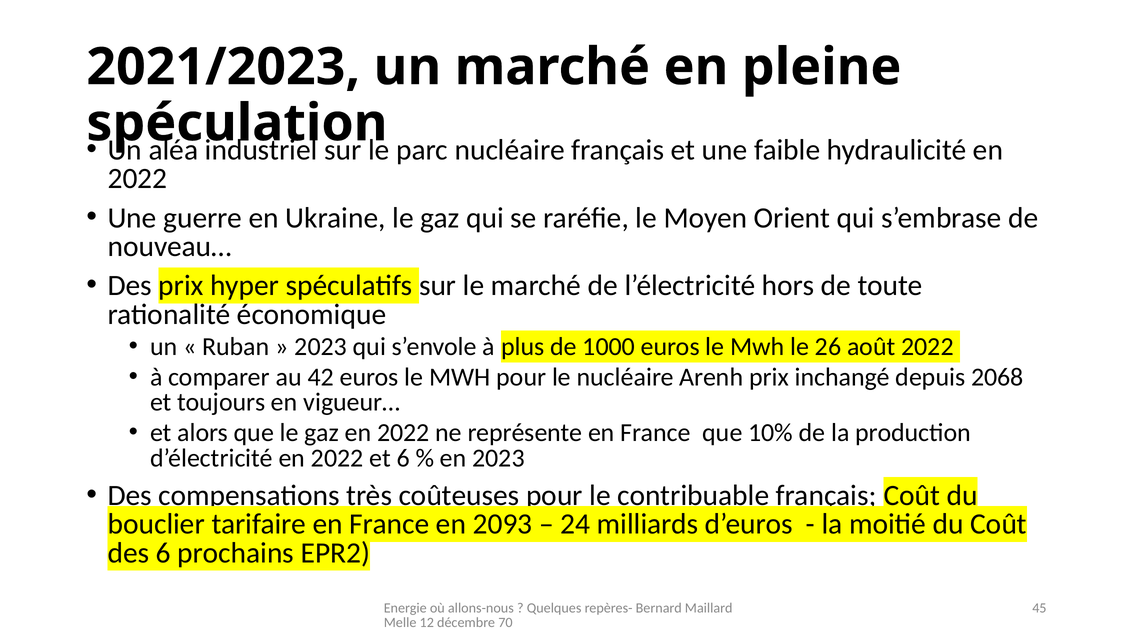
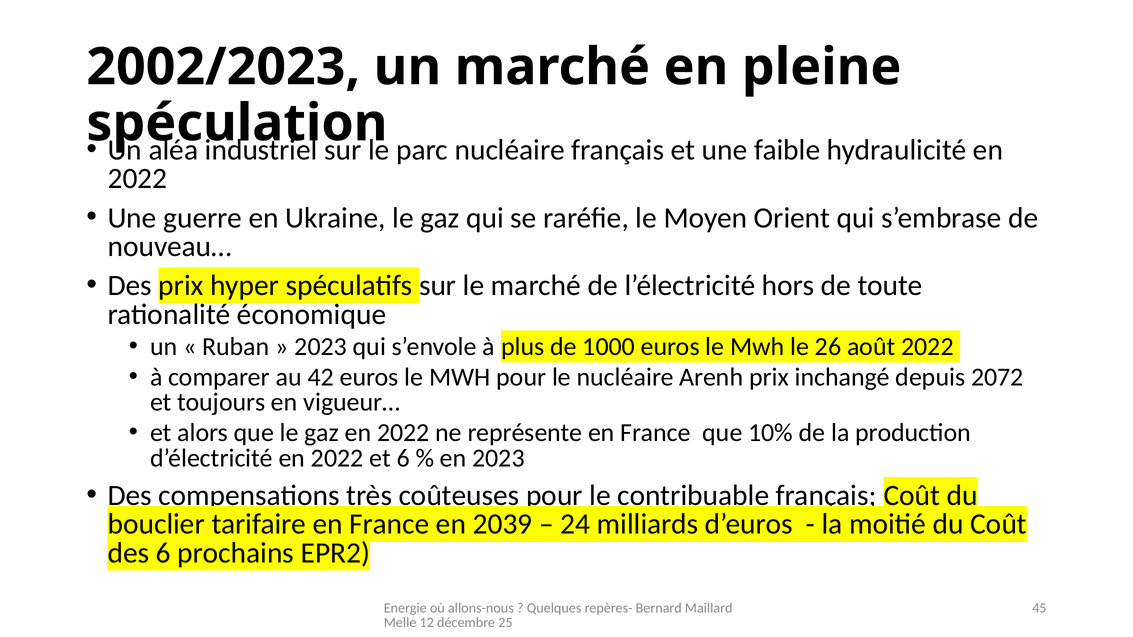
2021/2023: 2021/2023 -> 2002/2023 (223, 67)
2068: 2068 -> 2072 (997, 377)
2093: 2093 -> 2039 (503, 524)
70: 70 -> 25 (505, 623)
